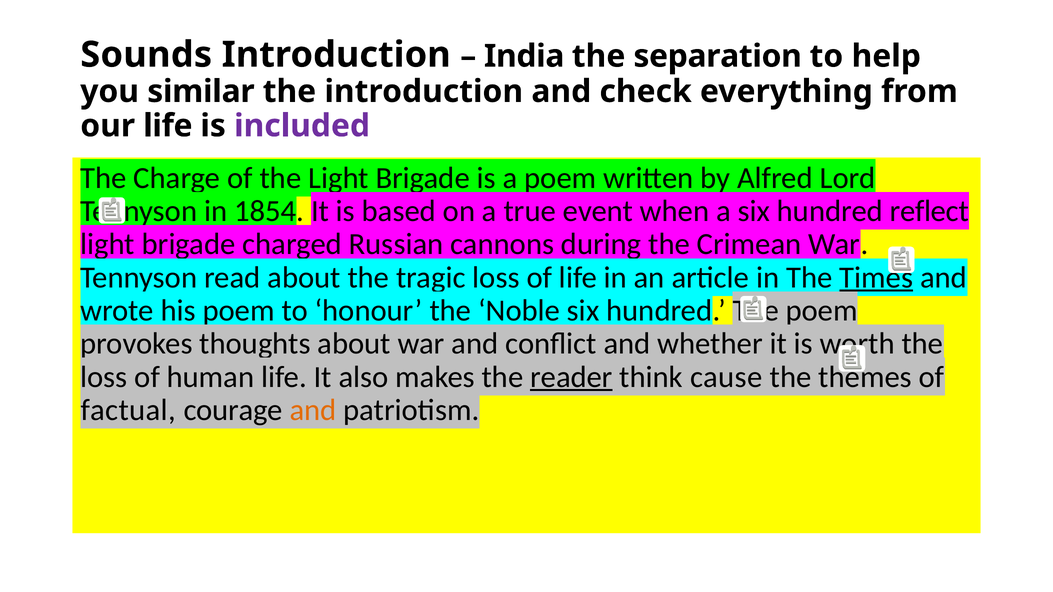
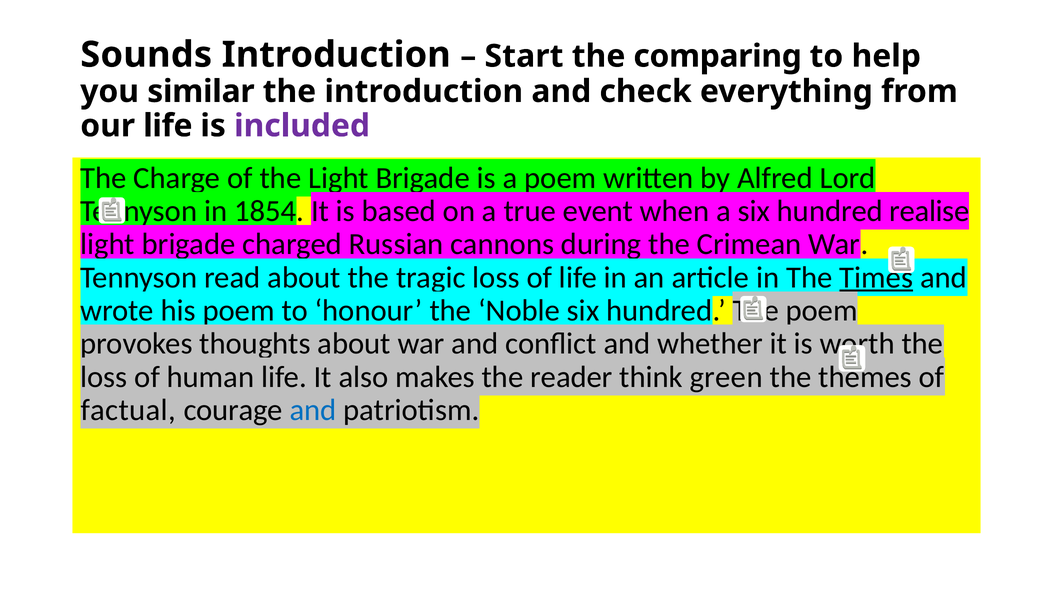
India: India -> Start (524, 56)
separation: separation -> comparing (718, 56)
reflect: reflect -> realise (929, 211)
reader underline: present -> none (571, 377)
cause: cause -> green (726, 377)
and colour: orange -> blue (313, 410)
